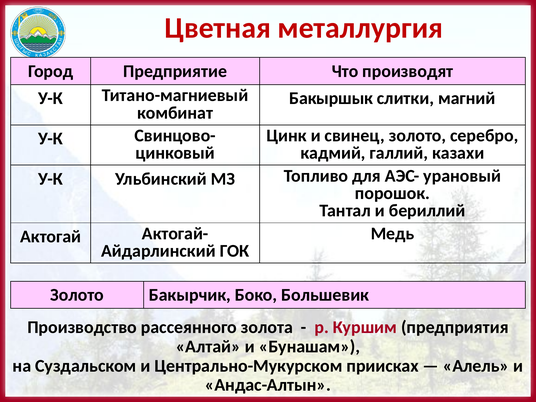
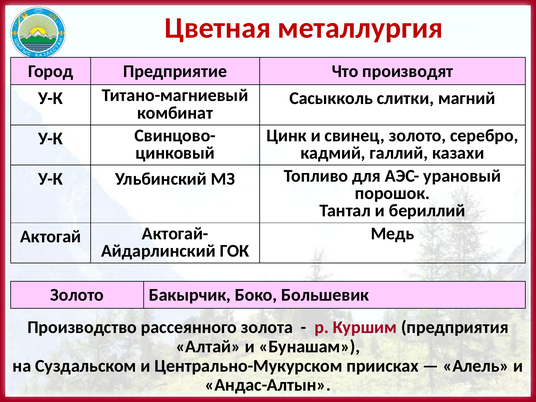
Бакыршык: Бакыршык -> Сасыкколь (331, 98)
